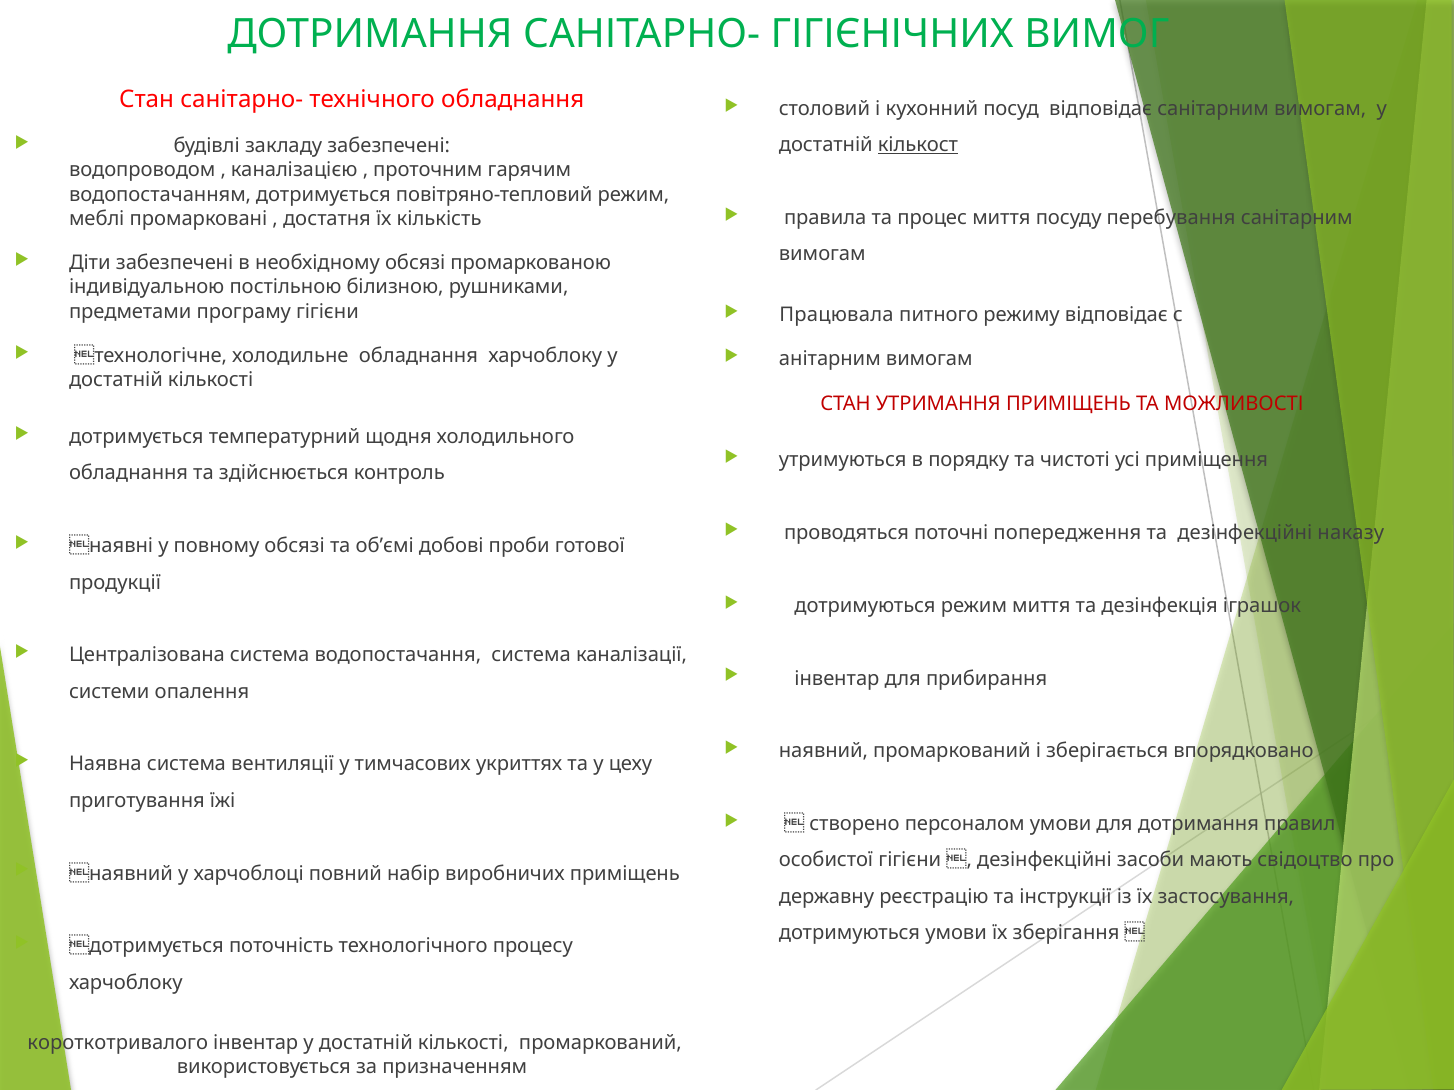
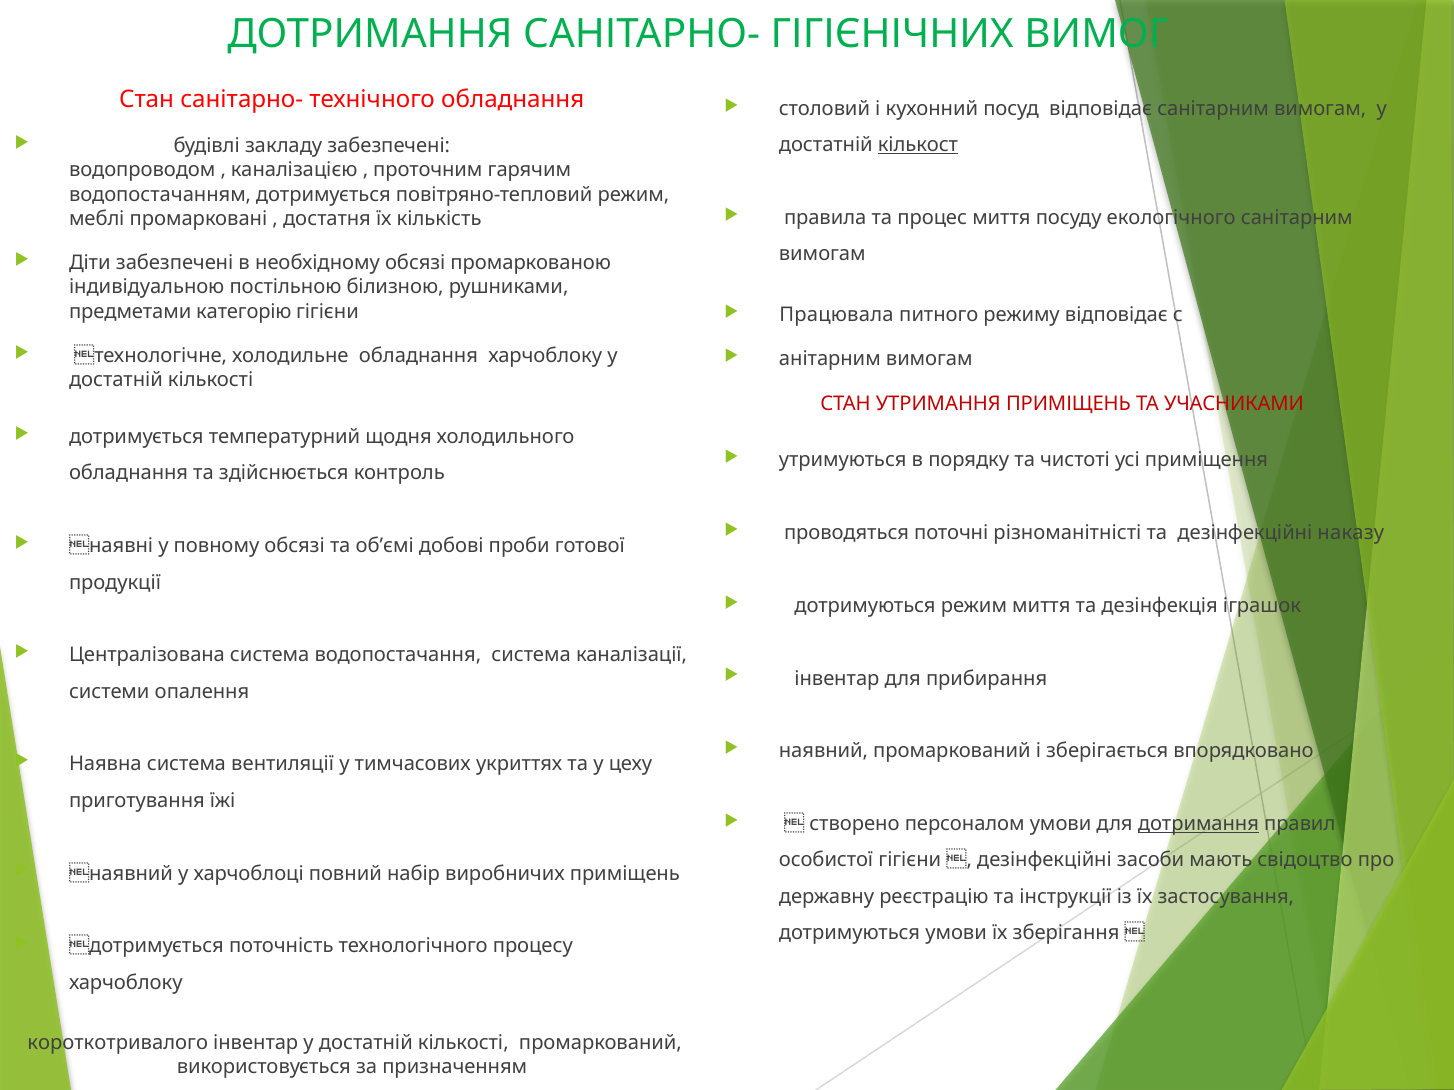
перебування: перебування -> екологічного (1171, 218)
програму: програму -> категорію (244, 312)
МОЖЛИВОСТІ: МОЖЛИВОСТІ -> УЧАСНИКАМИ (1234, 404)
попередження: попередження -> різноманітністі (1067, 533)
дотримання underline: none -> present (1198, 824)
